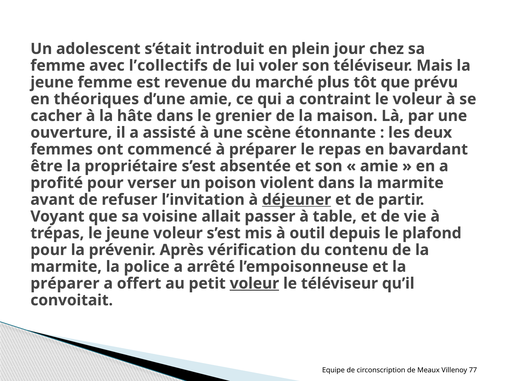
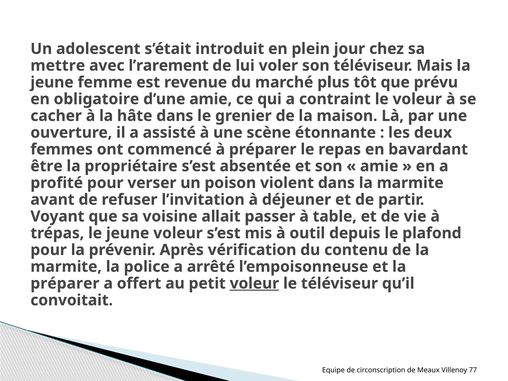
femme: femme -> mettre (58, 66)
l’collectifs: l’collectifs -> l’rarement (169, 66)
théoriques: théoriques -> obligatoire (96, 99)
déjeuner underline: present -> none (297, 200)
